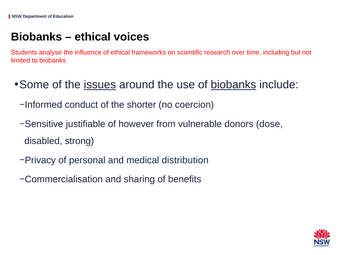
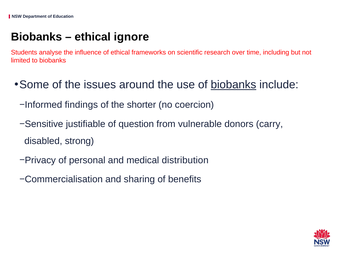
voices: voices -> ignore (131, 37)
issues underline: present -> none (100, 85)
conduct: conduct -> findings (81, 105)
however: however -> question (136, 124)
dose: dose -> carry (269, 124)
